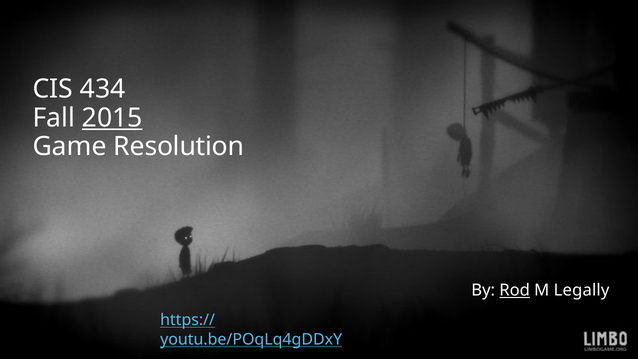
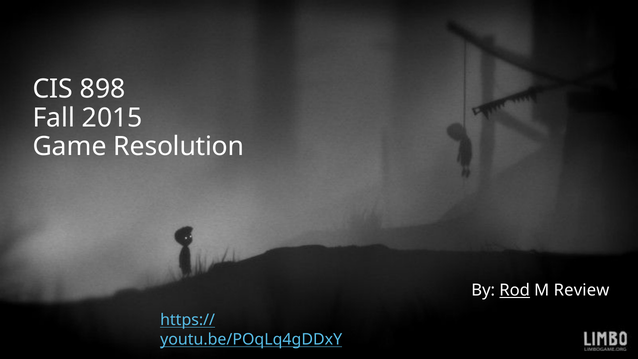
434: 434 -> 898 (103, 89)
2015 underline: present -> none (112, 118)
Legally: Legally -> Review (582, 290)
